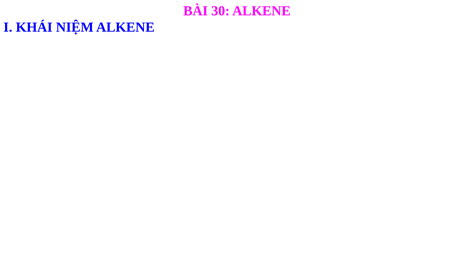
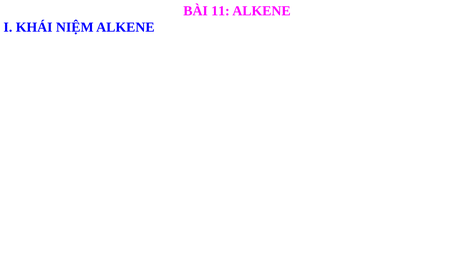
30: 30 -> 11 (220, 11)
